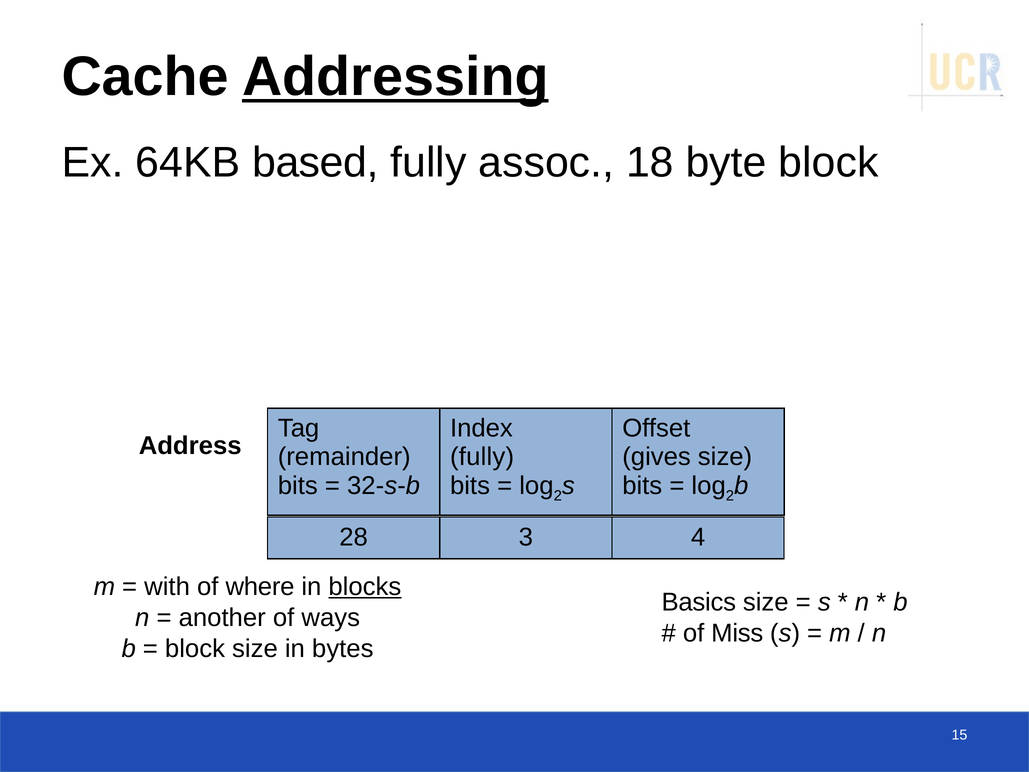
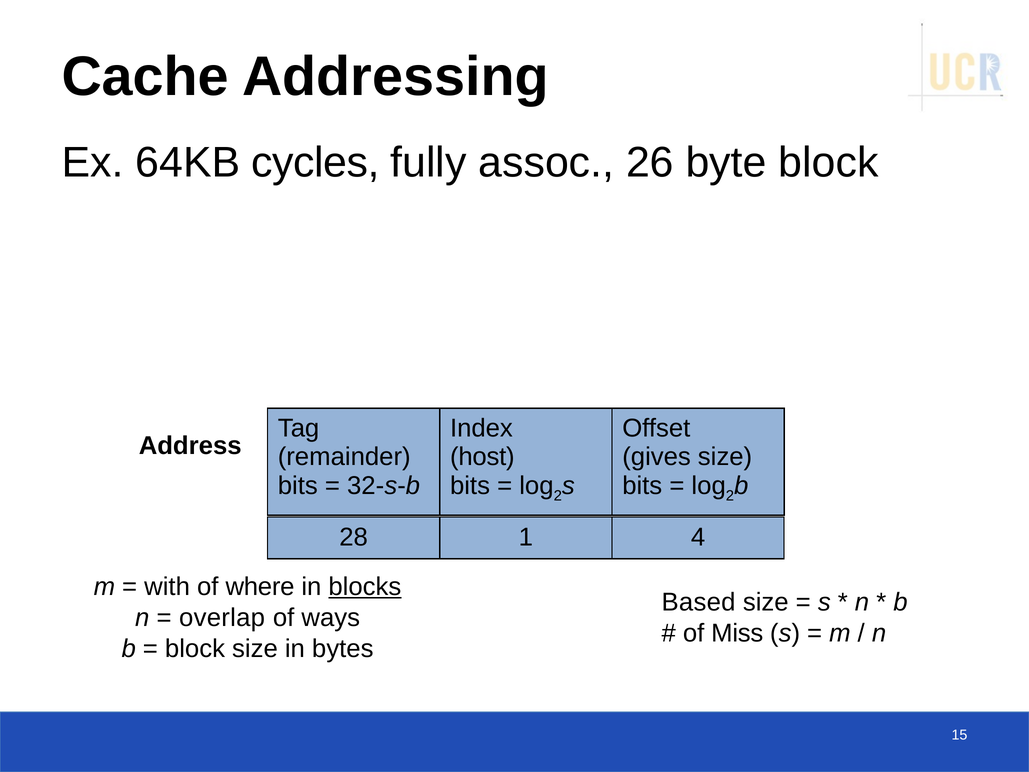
Addressing underline: present -> none (395, 77)
based: based -> cycles (315, 162)
18: 18 -> 26 (650, 162)
fully: fully -> host (482, 457)
3: 3 -> 1 (526, 537)
Basics: Basics -> Based (699, 602)
another: another -> overlap (222, 618)
